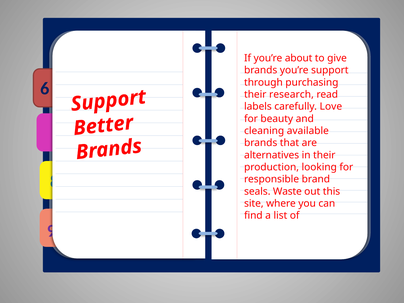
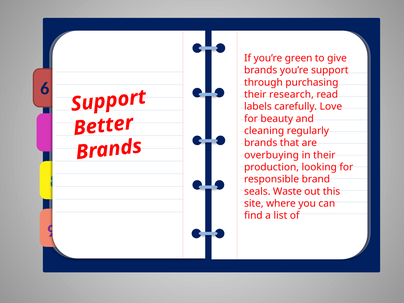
about: about -> green (299, 58)
available: available -> regularly (308, 131)
alternatives: alternatives -> overbuying (272, 155)
